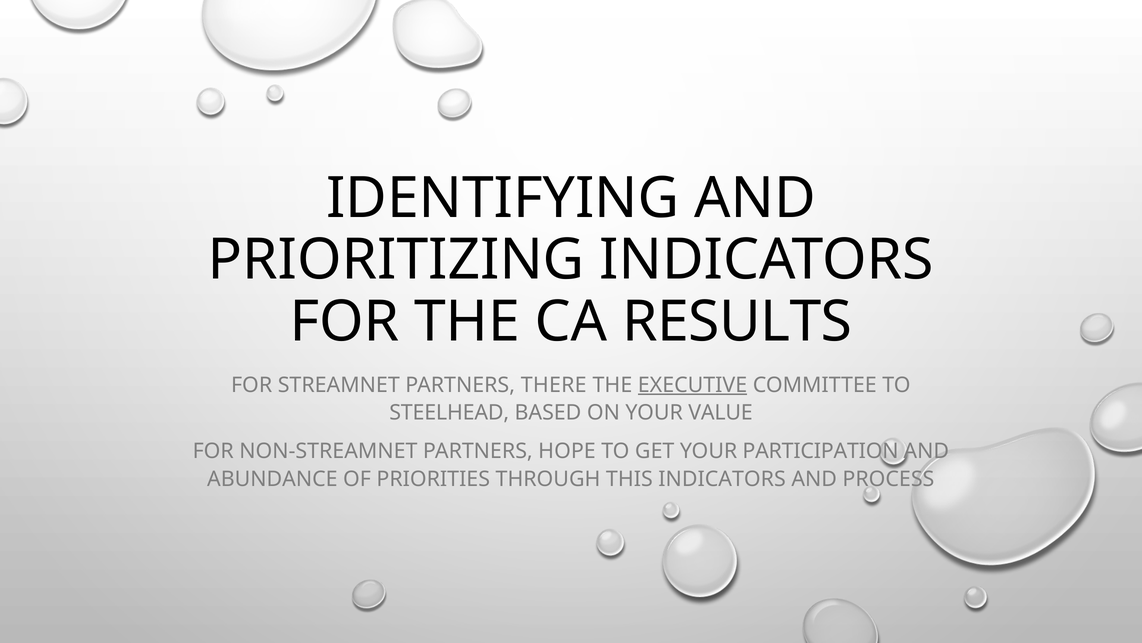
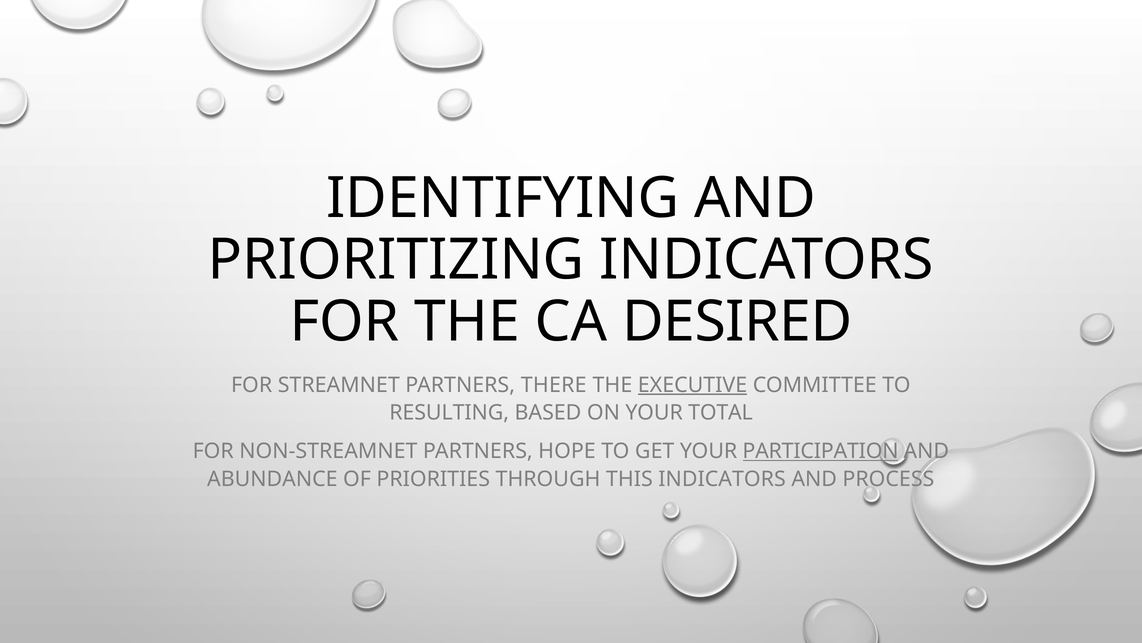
RESULTS: RESULTS -> DESIRED (737, 321)
STEELHEAD: STEELHEAD -> RESULTING (449, 412)
VALUE: VALUE -> TOTAL (721, 412)
PARTICIPATION underline: none -> present (820, 451)
